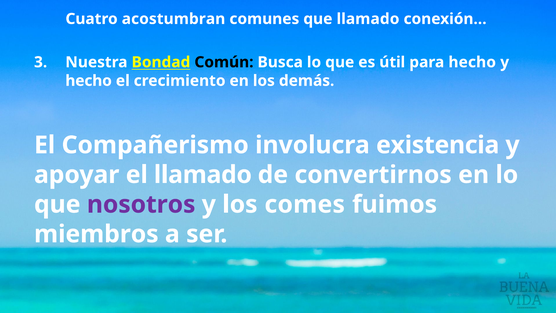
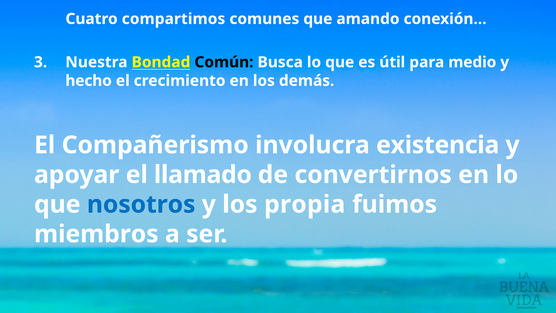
acostumbran: acostumbran -> compartimos (173, 19)
que llamado: llamado -> amando (368, 19)
para hecho: hecho -> medio (472, 62)
nosotros colour: purple -> blue (141, 204)
comes: comes -> propia (305, 204)
